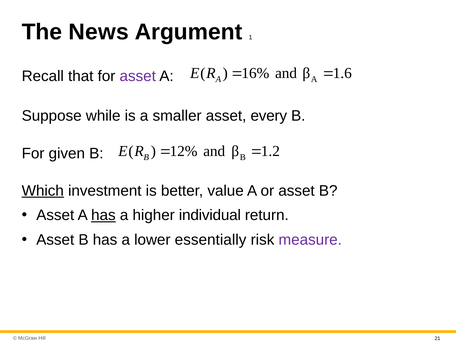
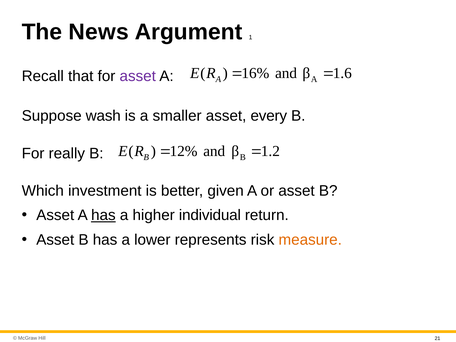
while: while -> wash (103, 116)
given: given -> really (67, 154)
Which underline: present -> none (43, 191)
value: value -> given (226, 191)
essentially: essentially -> represents (211, 240)
measure colour: purple -> orange (310, 240)
